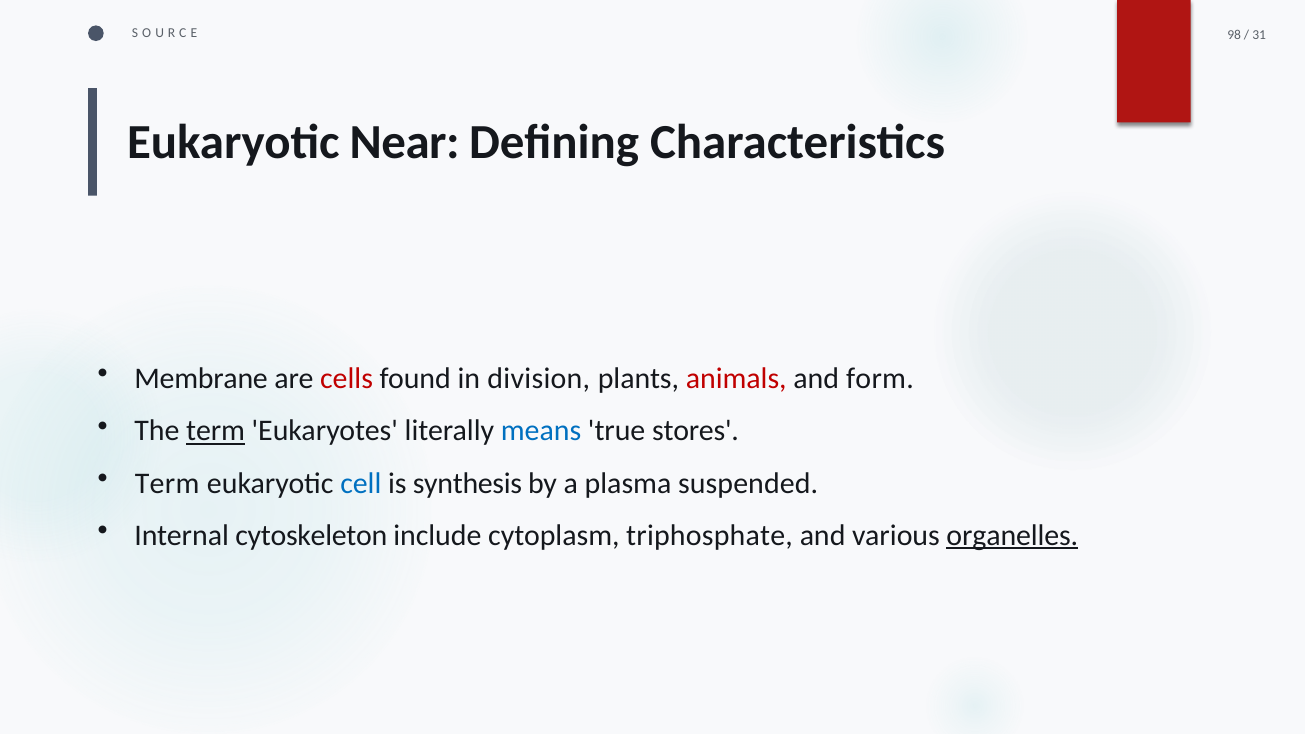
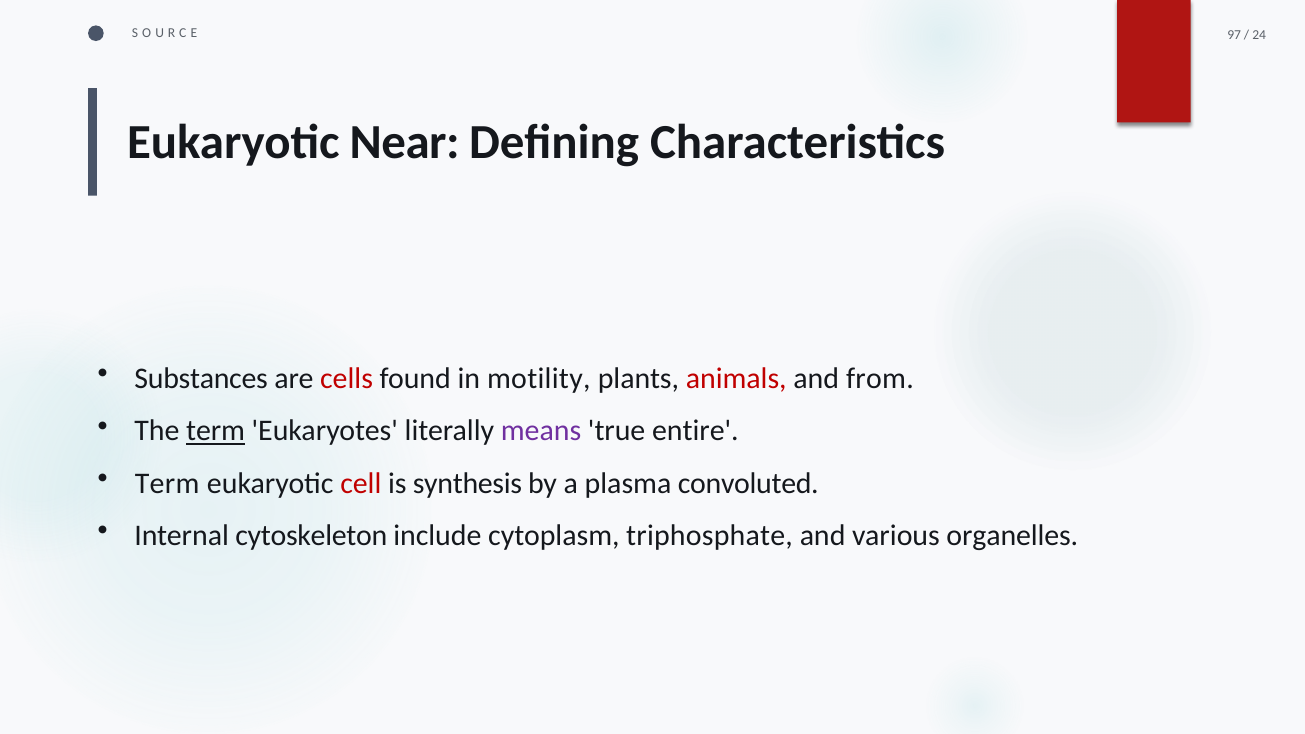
98: 98 -> 97 (1234, 35)
31: 31 -> 24 (1259, 35)
Membrane: Membrane -> Substances (201, 379)
division: division -> motility (539, 379)
form: form -> from (880, 379)
means colour: blue -> purple (541, 431)
stores: stores -> entire (695, 431)
cell colour: blue -> red (361, 483)
suspended: suspended -> convoluted (748, 483)
organelles underline: present -> none (1012, 535)
